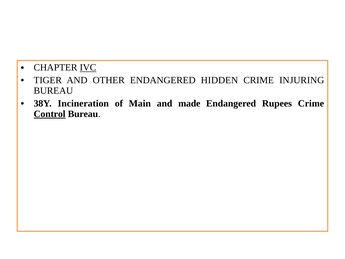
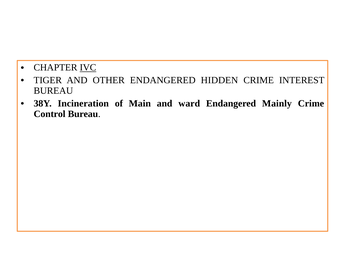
INJURING: INJURING -> INTEREST (302, 80)
made: made -> ward (189, 103)
Rupees: Rupees -> Mainly (277, 103)
Control underline: present -> none (50, 114)
